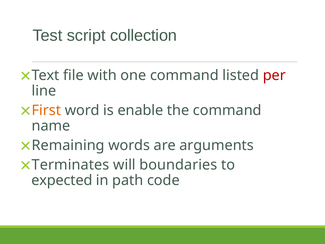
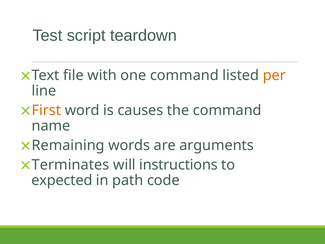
collection: collection -> teardown (143, 36)
per colour: red -> orange (274, 75)
enable: enable -> causes (140, 110)
boundaries: boundaries -> instructions (178, 165)
